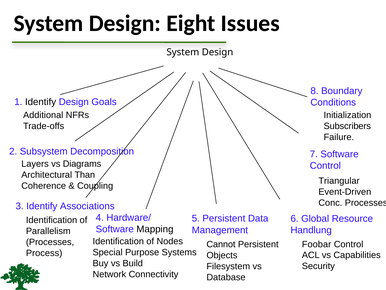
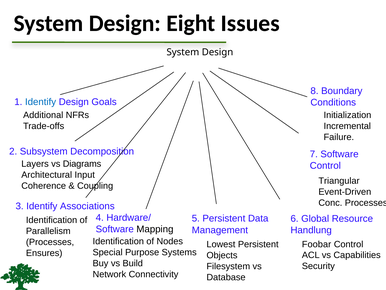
Identify colour: black -> blue (41, 102)
Subscribers: Subscribers -> Incremental (347, 126)
Than: Than -> Input (85, 175)
Cannot: Cannot -> Lowest (221, 244)
Process: Process -> Ensures (44, 253)
